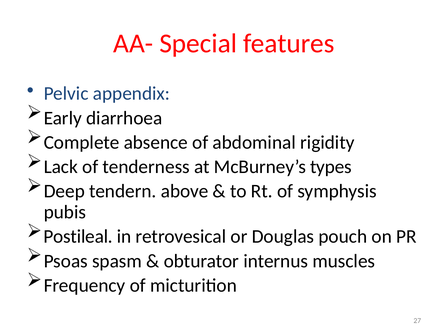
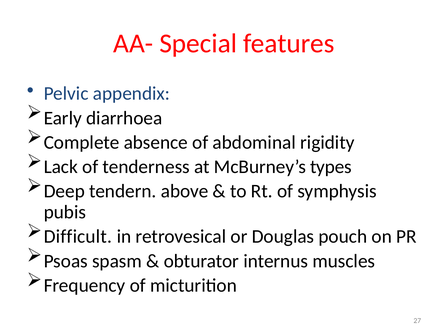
Postileal: Postileal -> Difficult (78, 237)
